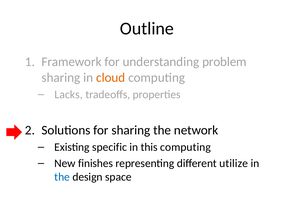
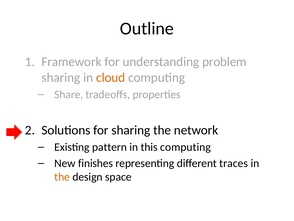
Lacks: Lacks -> Share (69, 94)
specific: specific -> pattern (110, 147)
utilize: utilize -> traces (234, 163)
the colour: blue -> orange (62, 177)
